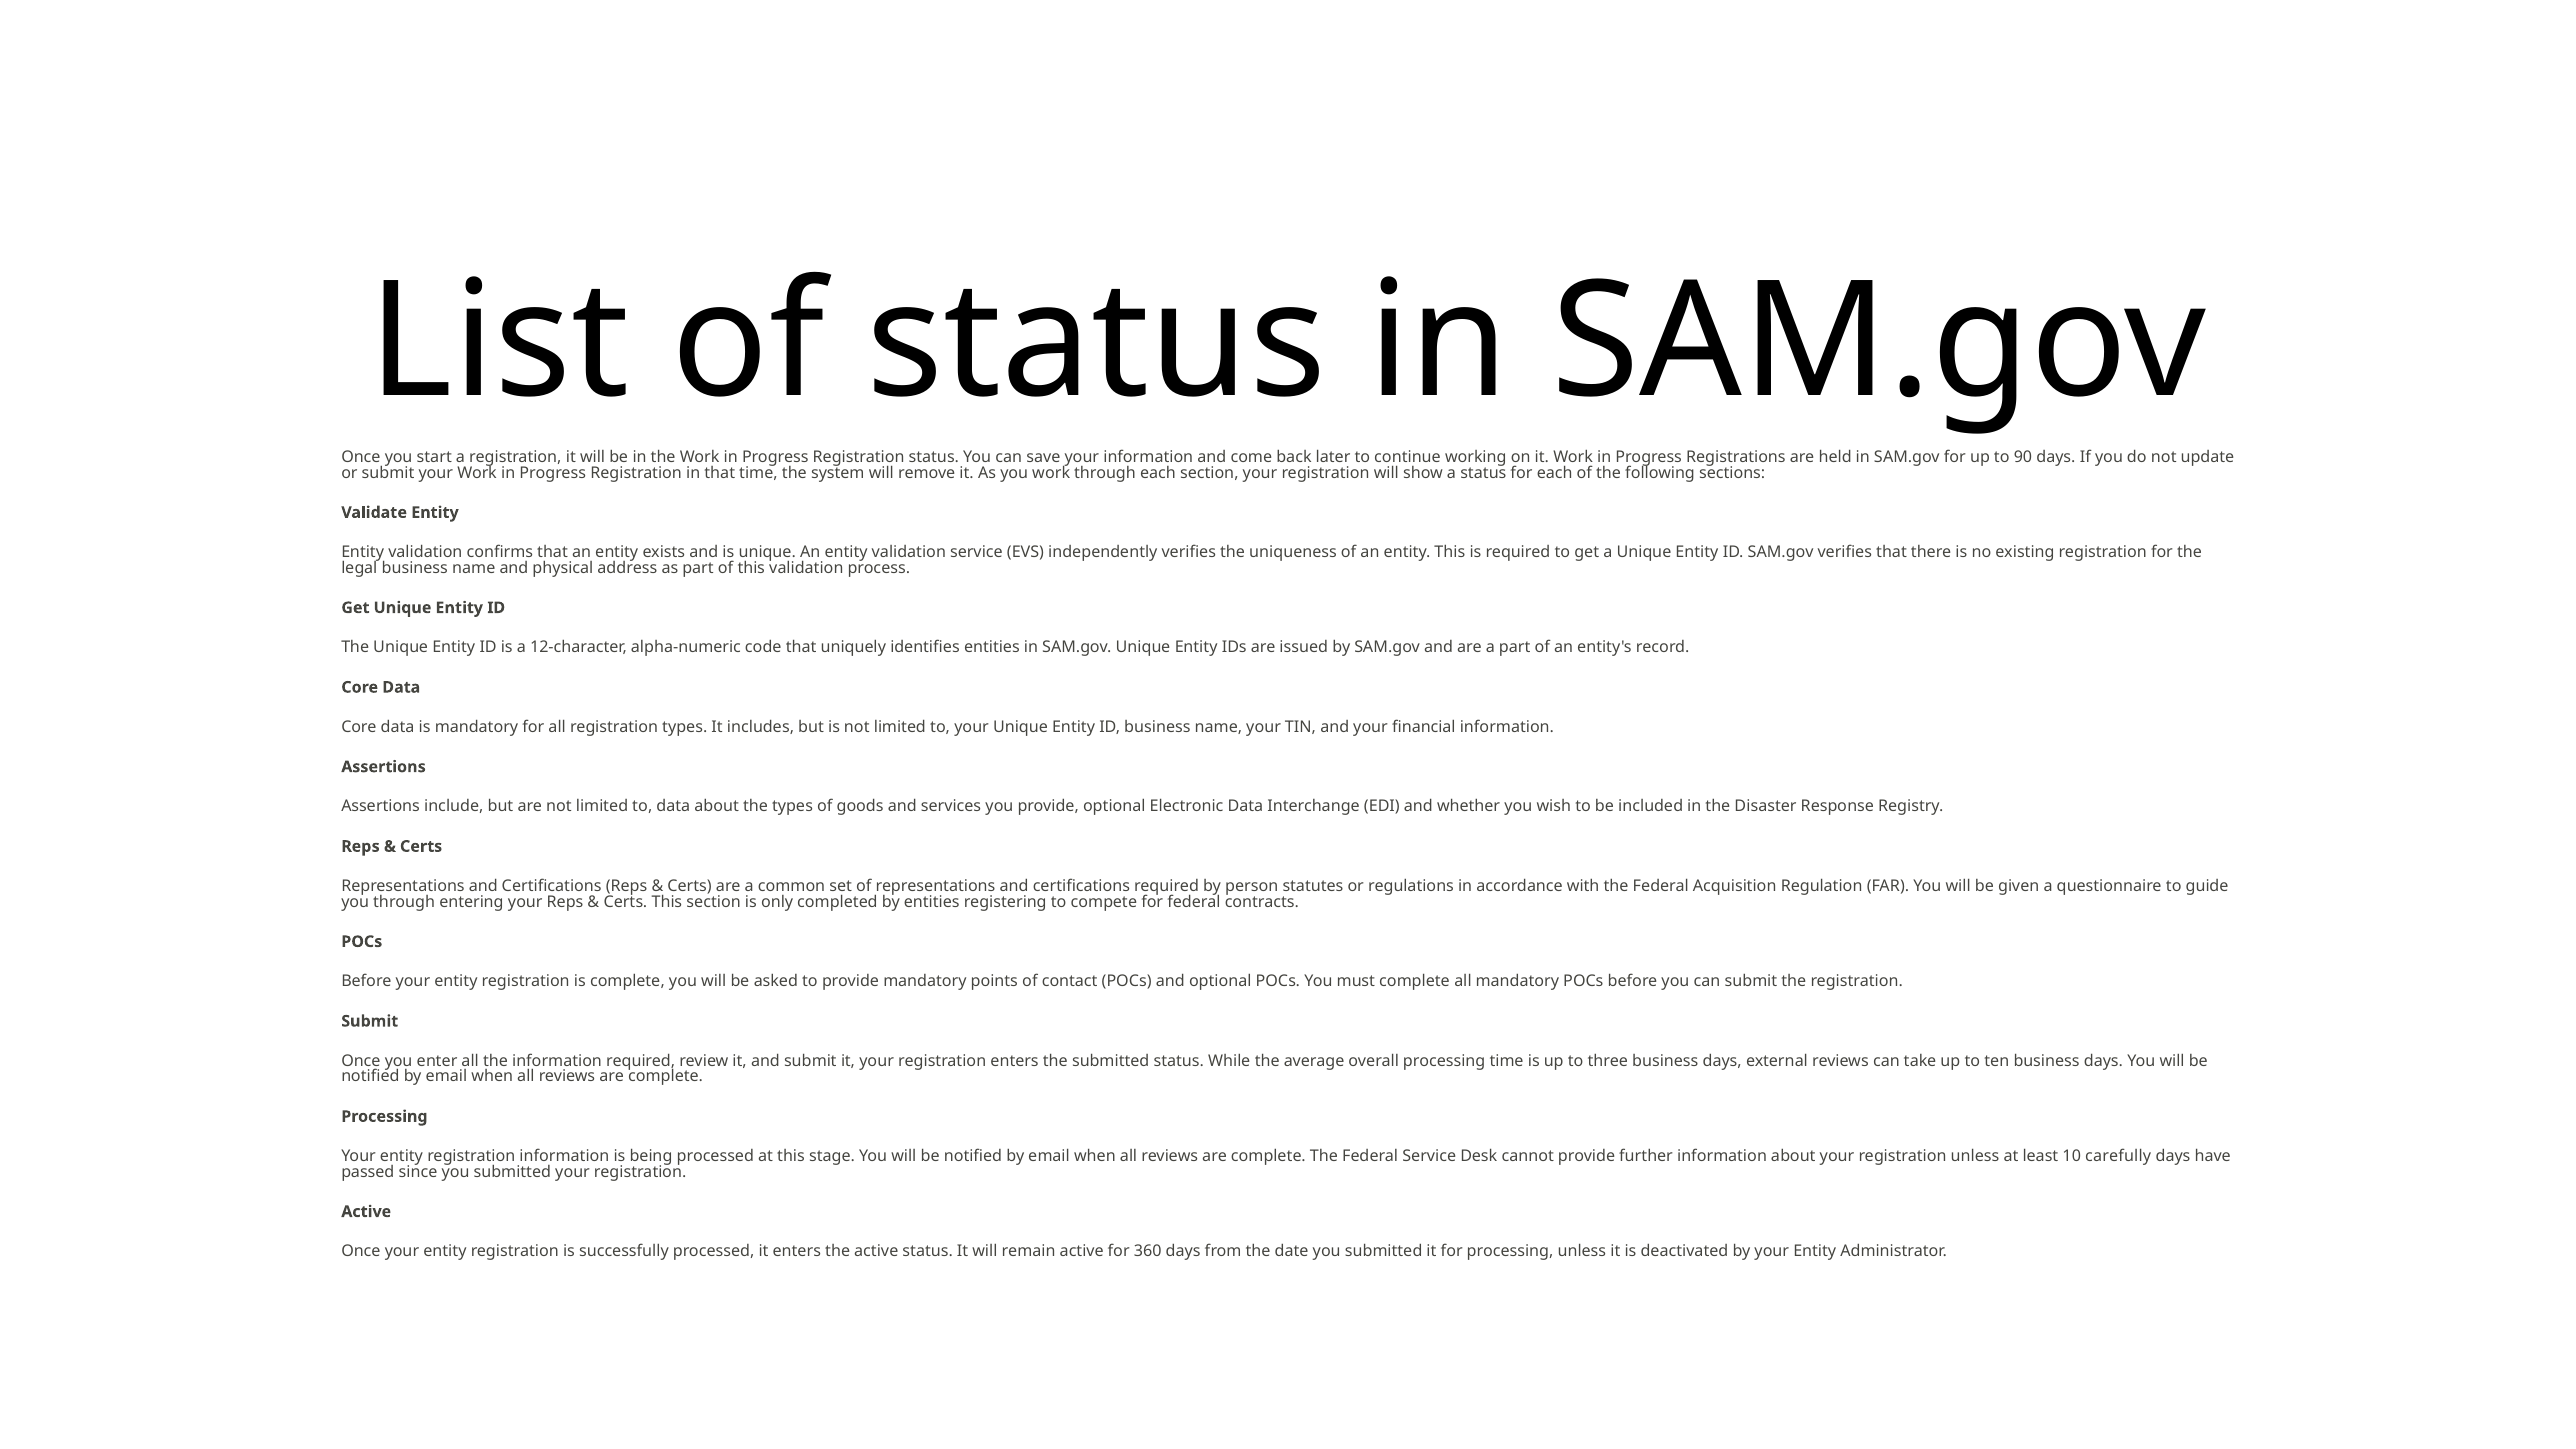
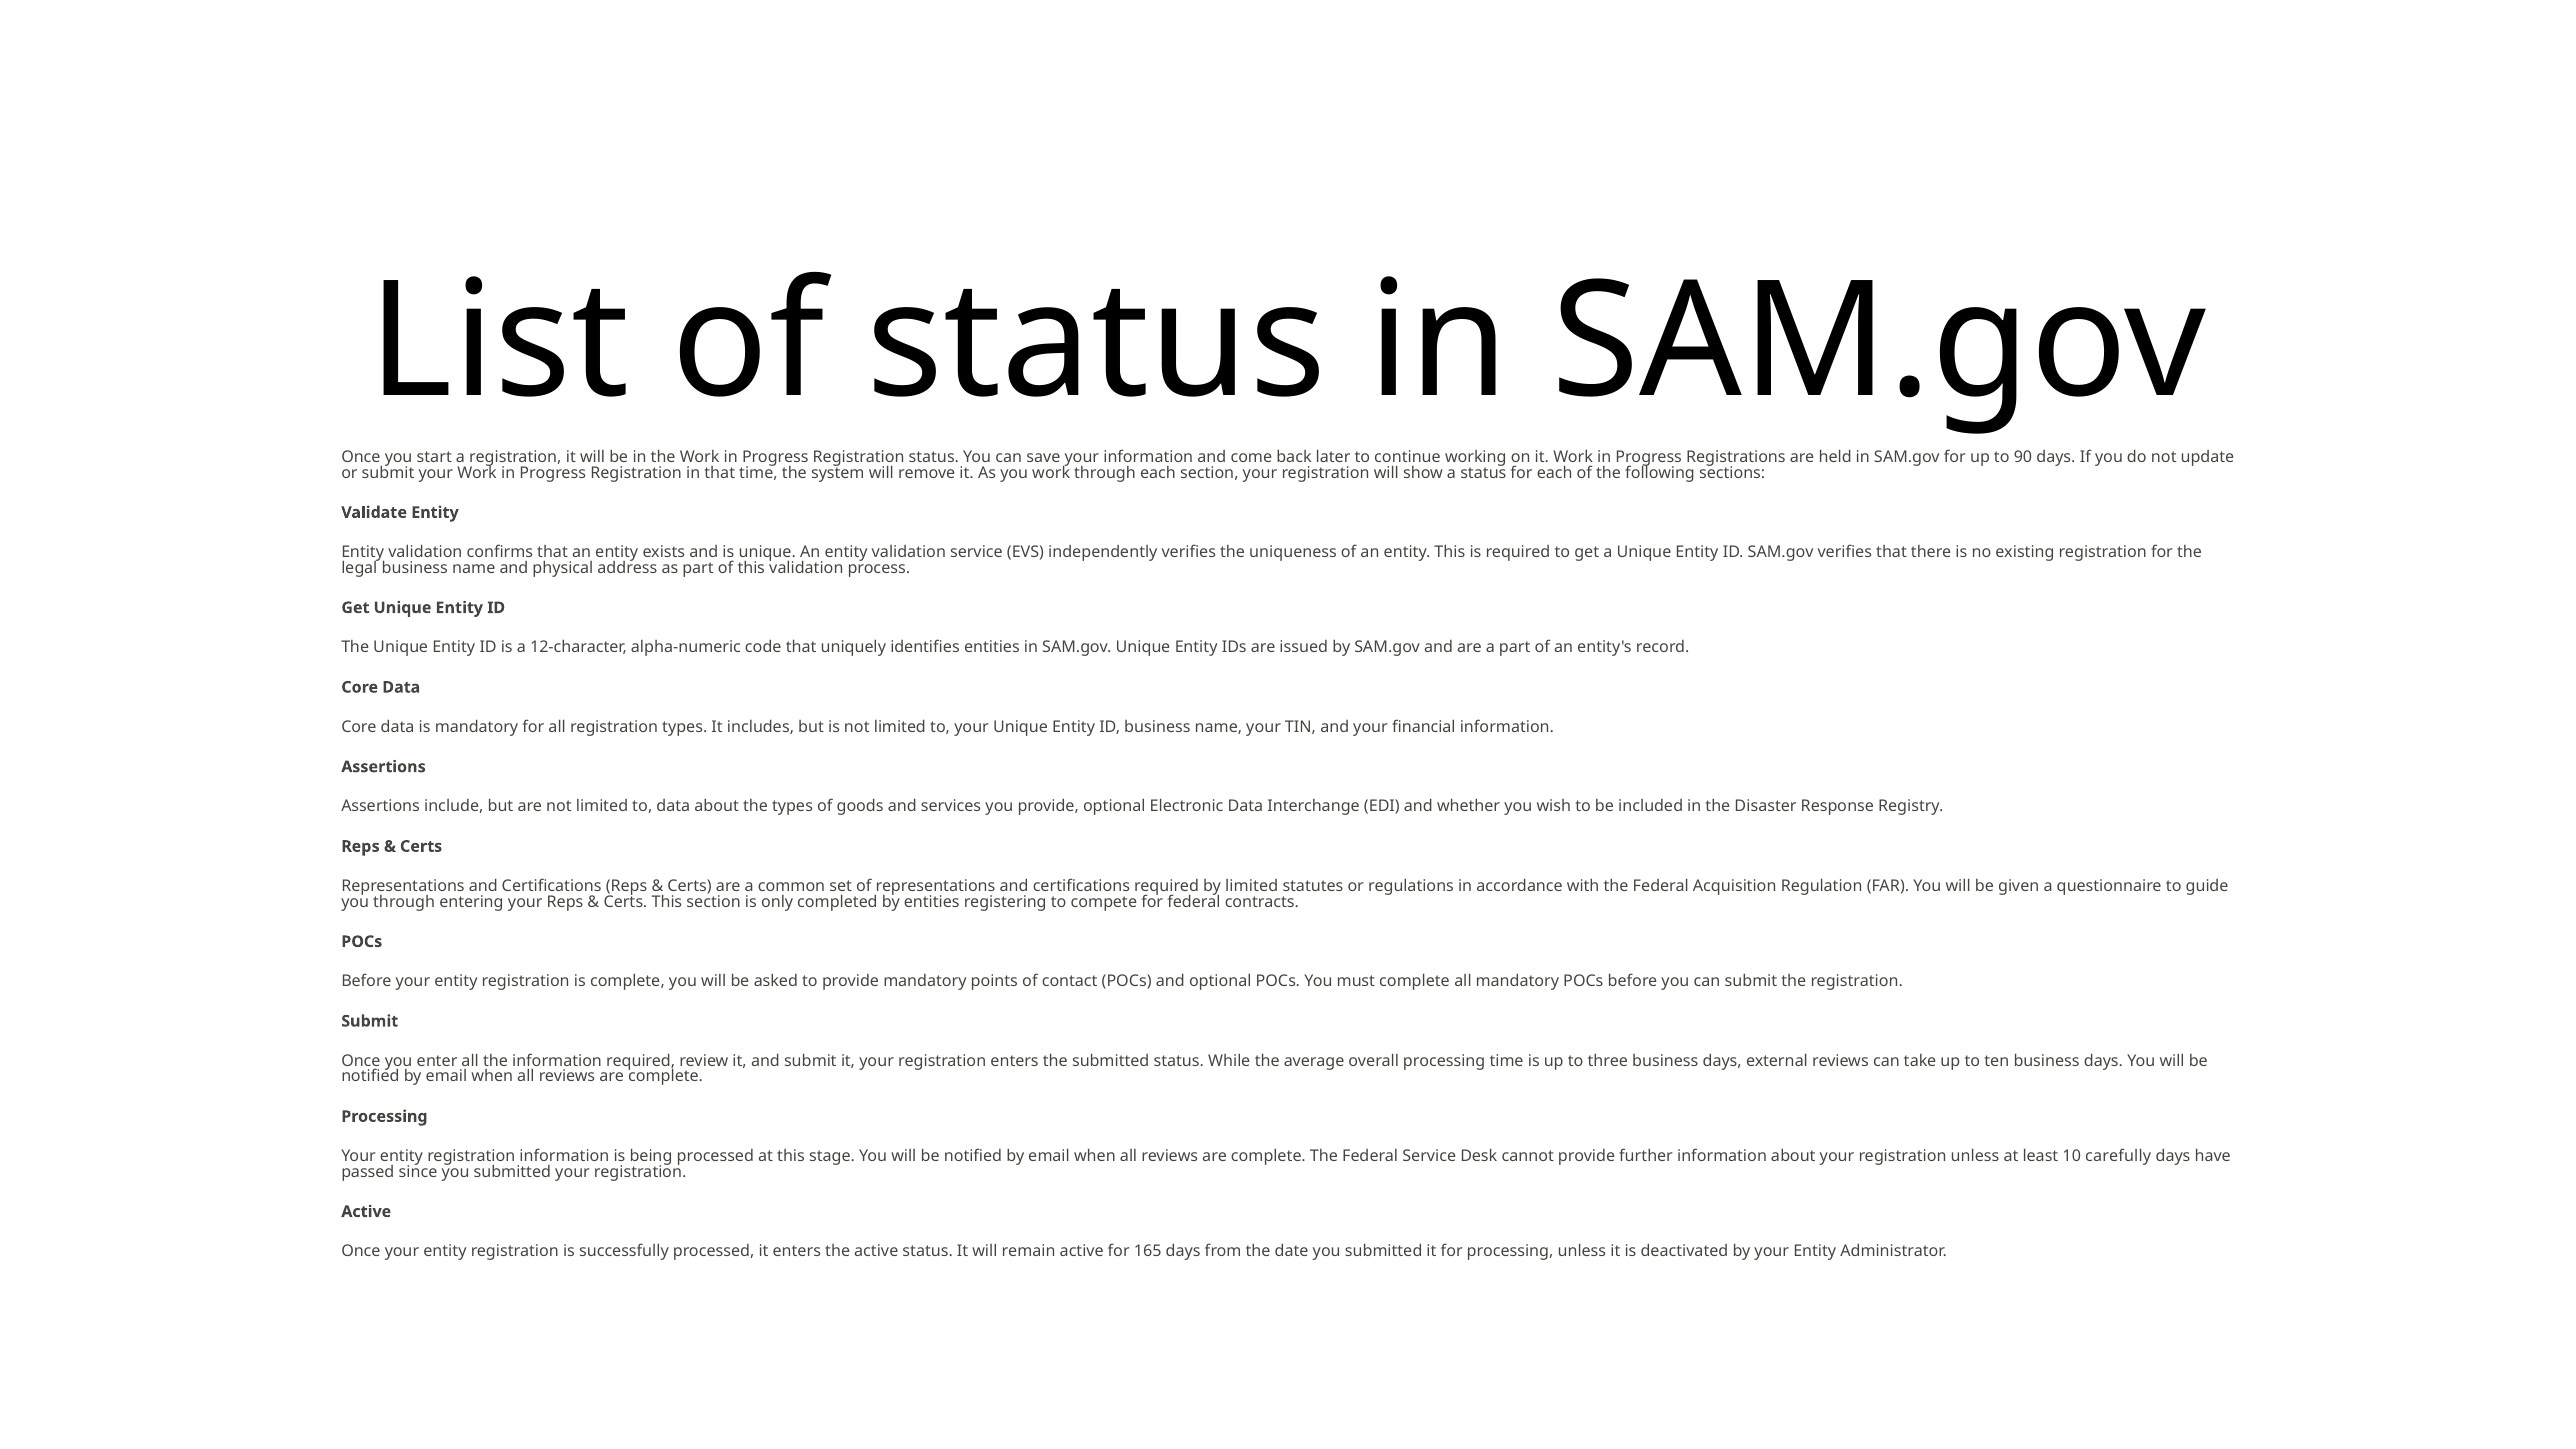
by person: person -> limited (1252, 886)
360: 360 -> 165 (1148, 1251)
